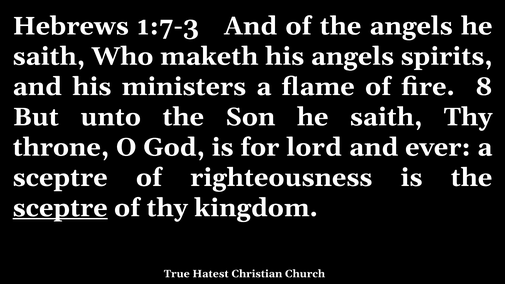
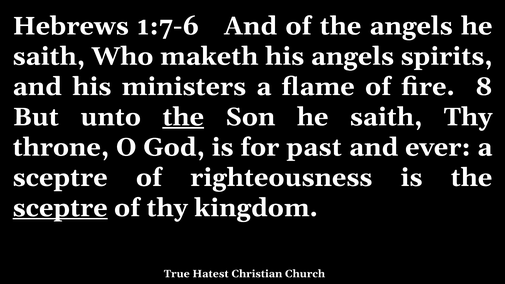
1:7-3: 1:7-3 -> 1:7-6 (168, 26)
the underline: none -> present (183, 117)
lord: lord -> past (314, 147)
